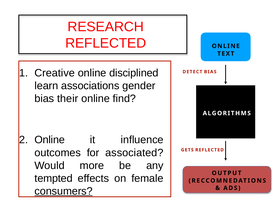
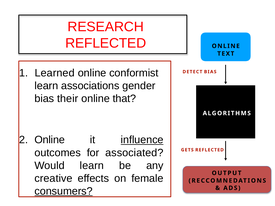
Creative: Creative -> Learned (55, 73)
disciplined: disciplined -> conformist (134, 73)
find: find -> that (124, 99)
influence underline: none -> present (142, 140)
Would more: more -> learn (92, 166)
tempted: tempted -> creative (53, 179)
